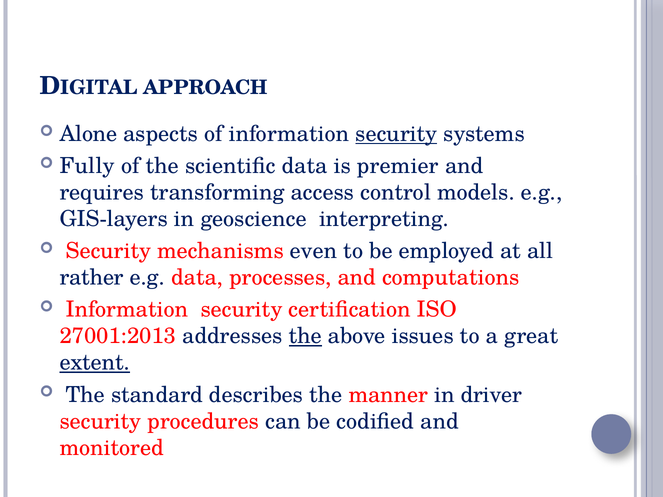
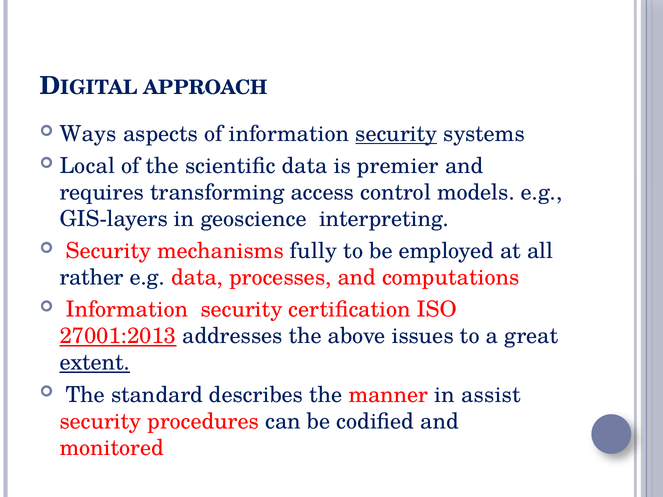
Alone: Alone -> Ways (88, 134)
Fully: Fully -> Local (87, 166)
even: even -> fully (314, 251)
27001:2013 underline: none -> present (118, 336)
the underline: present -> none (305, 336)
driver: driver -> assist (491, 395)
